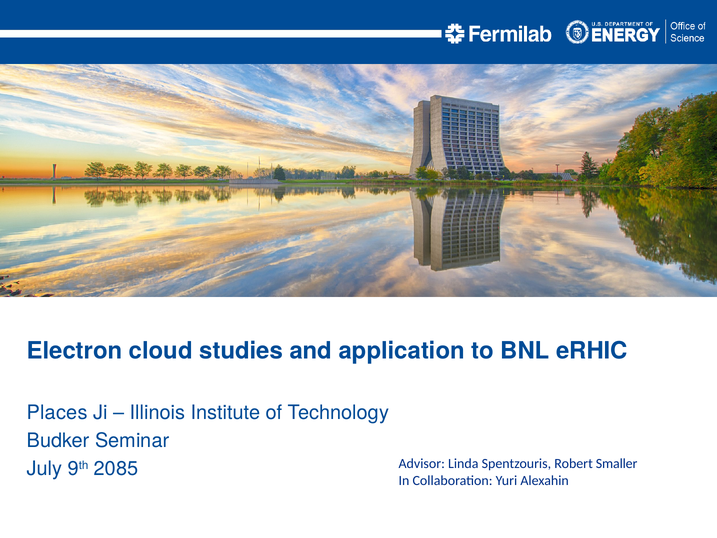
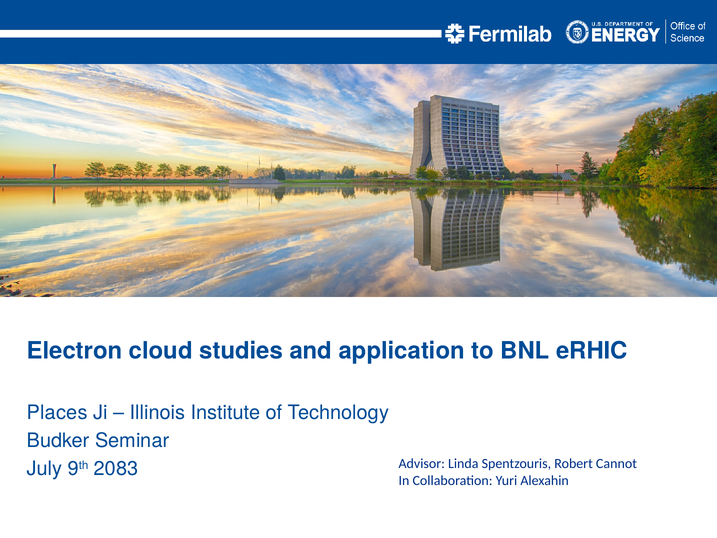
Smaller: Smaller -> Cannot (617, 464)
2085: 2085 -> 2083 (116, 468)
